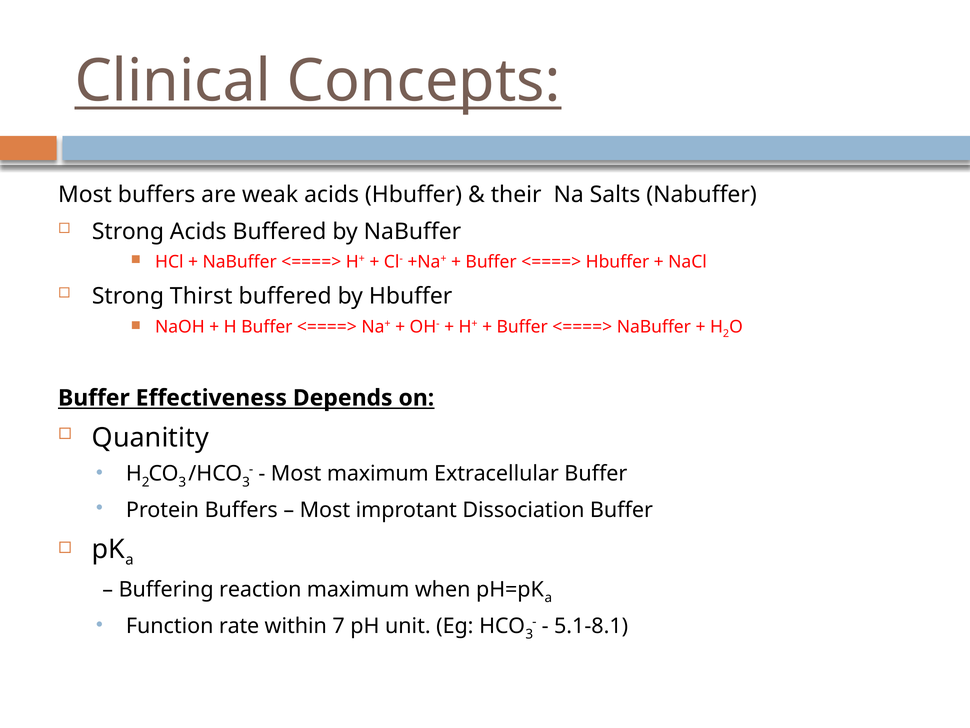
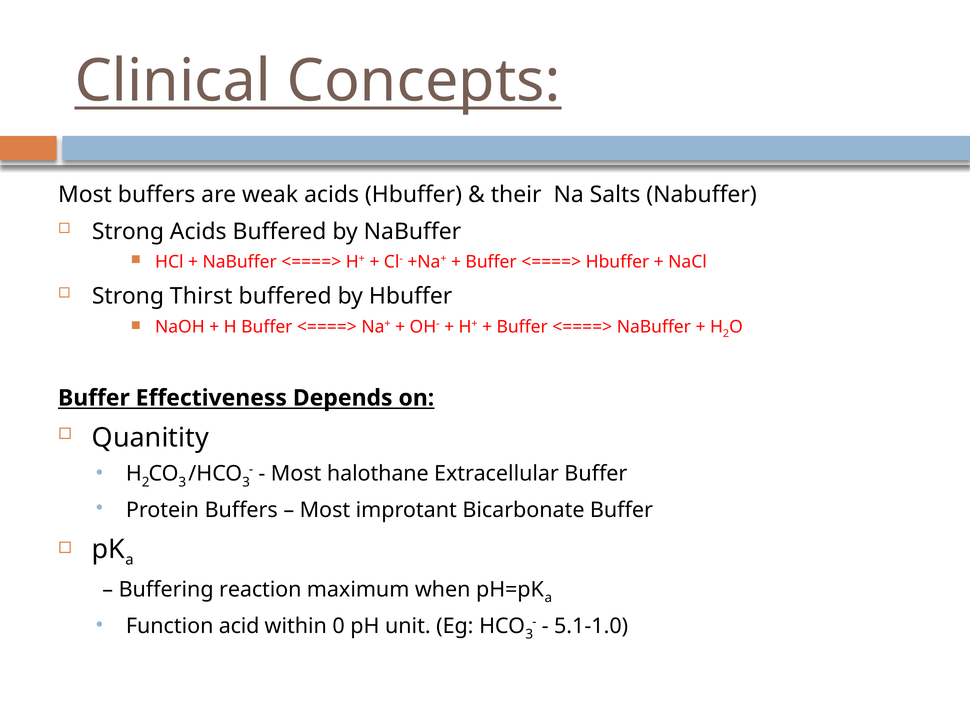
Most maximum: maximum -> halothane (378, 473)
Dissociation: Dissociation -> Bicarbonate (523, 510)
5.1-8.1: 5.1-8.1 -> 5.1-1.0 (591, 626)
rate: rate -> acid (239, 626)
7: 7 -> 0 (339, 626)
